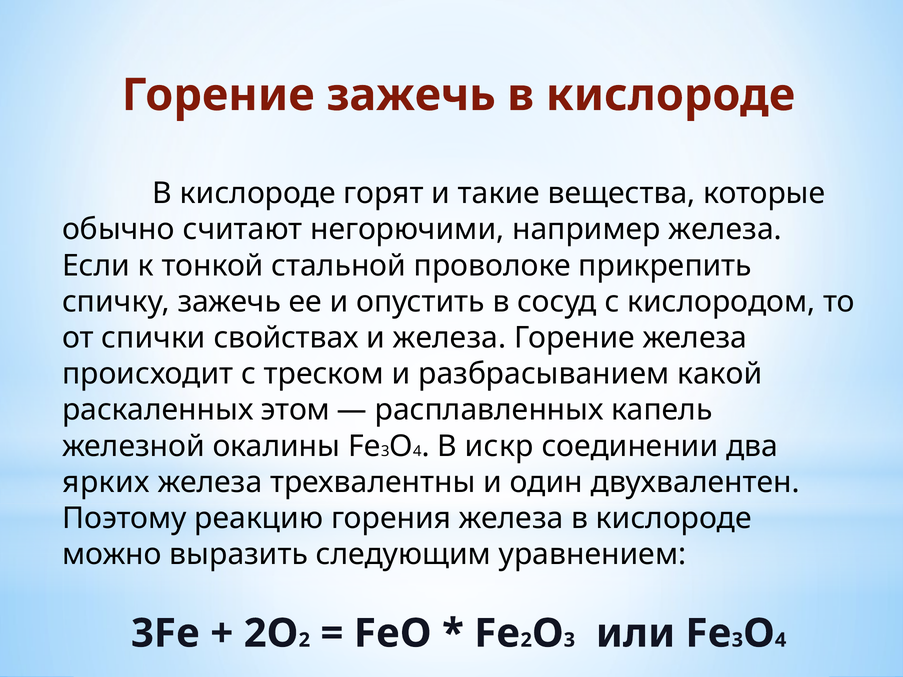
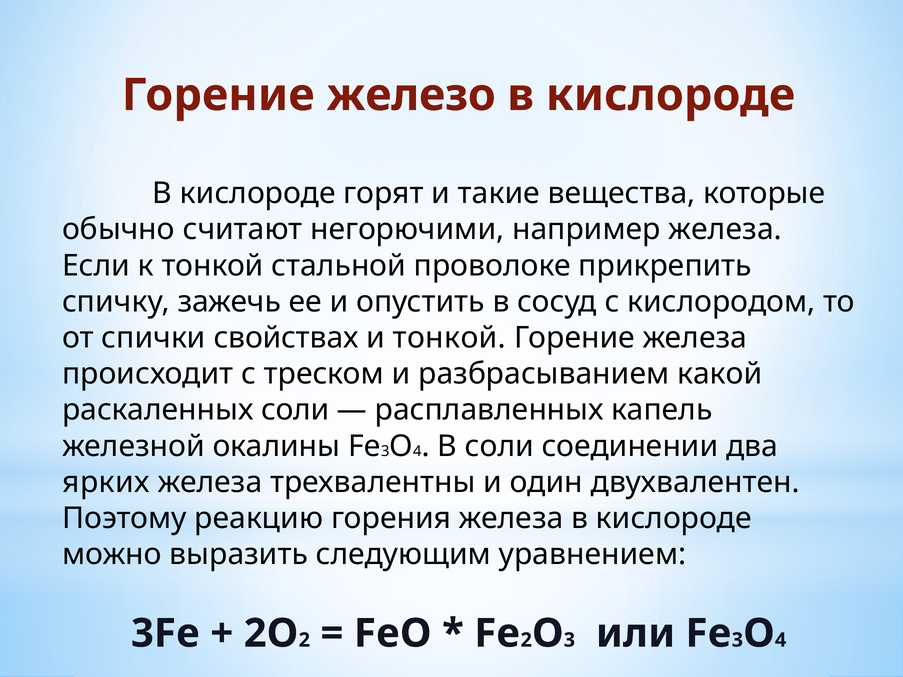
Горение зажечь: зажечь -> железо (411, 95)
и железа: железа -> тонкой (449, 338)
раскаленных этом: этом -> соли (295, 410)
В искр: искр -> соли (499, 446)
